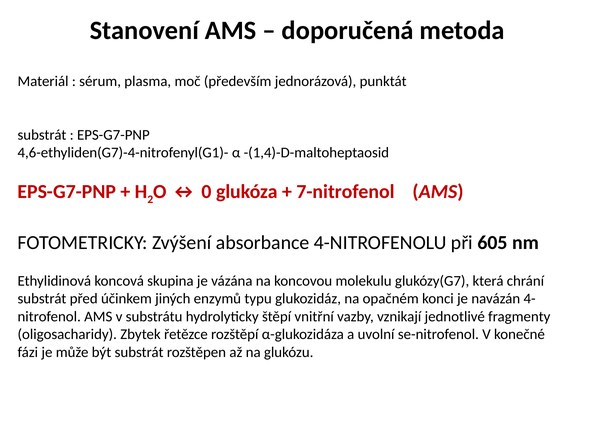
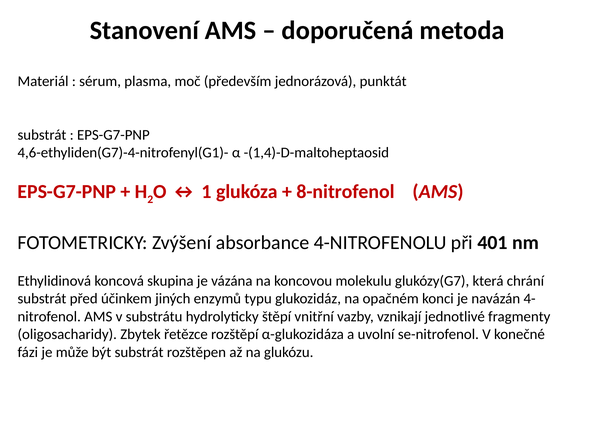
0: 0 -> 1 (206, 192)
7-nitrofenol: 7-nitrofenol -> 8-nitrofenol (346, 192)
605: 605 -> 401 (493, 243)
